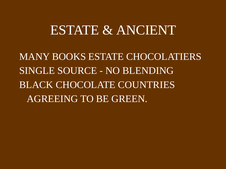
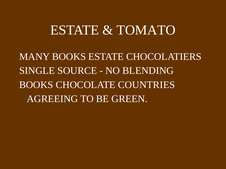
ANCIENT: ANCIENT -> TOMATO (146, 30)
BLACK: BLACK -> BOOKS (36, 85)
